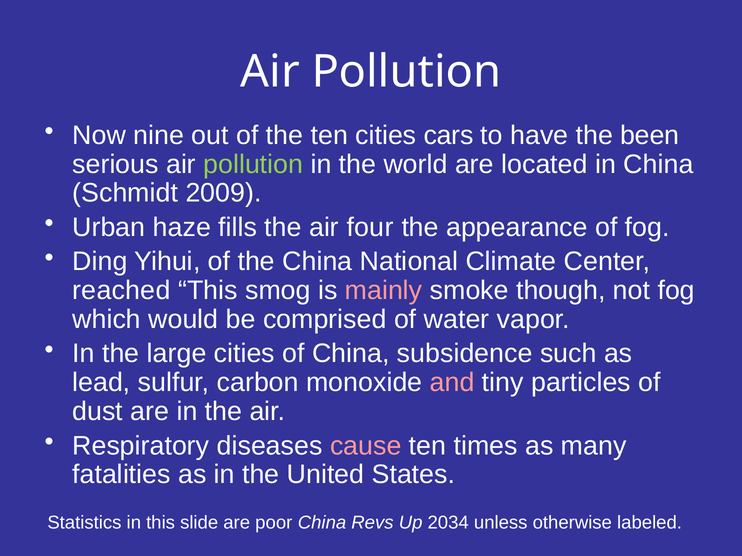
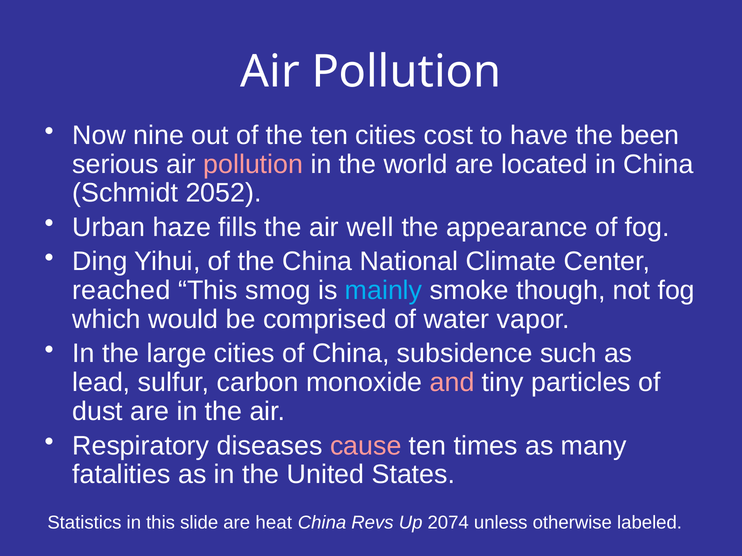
cars: cars -> cost (448, 135)
pollution colour: light green -> pink (253, 164)
2009: 2009 -> 2052 (223, 193)
four: four -> well (370, 228)
mainly colour: pink -> light blue (384, 291)
poor: poor -> heat (274, 523)
2034: 2034 -> 2074 (448, 523)
